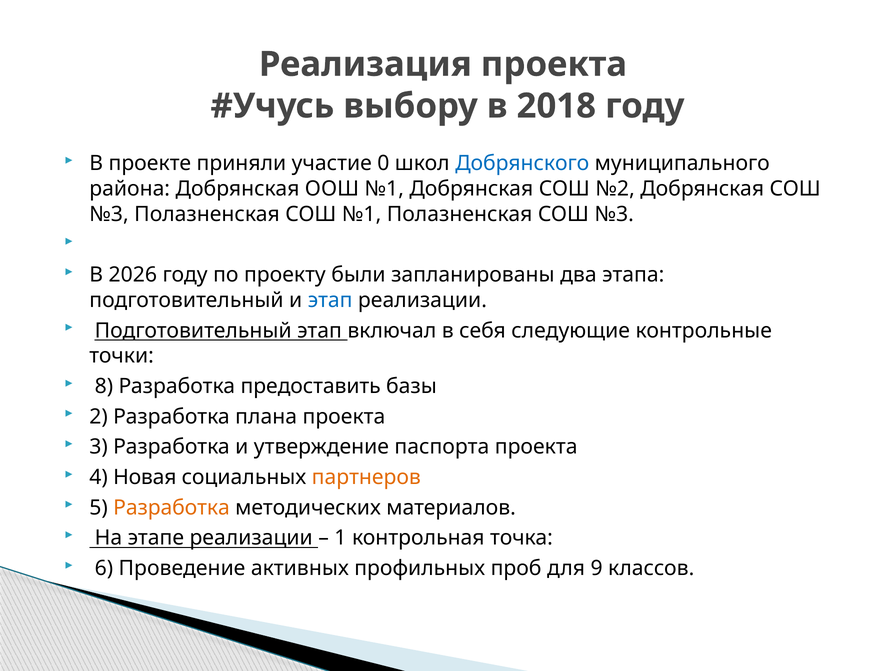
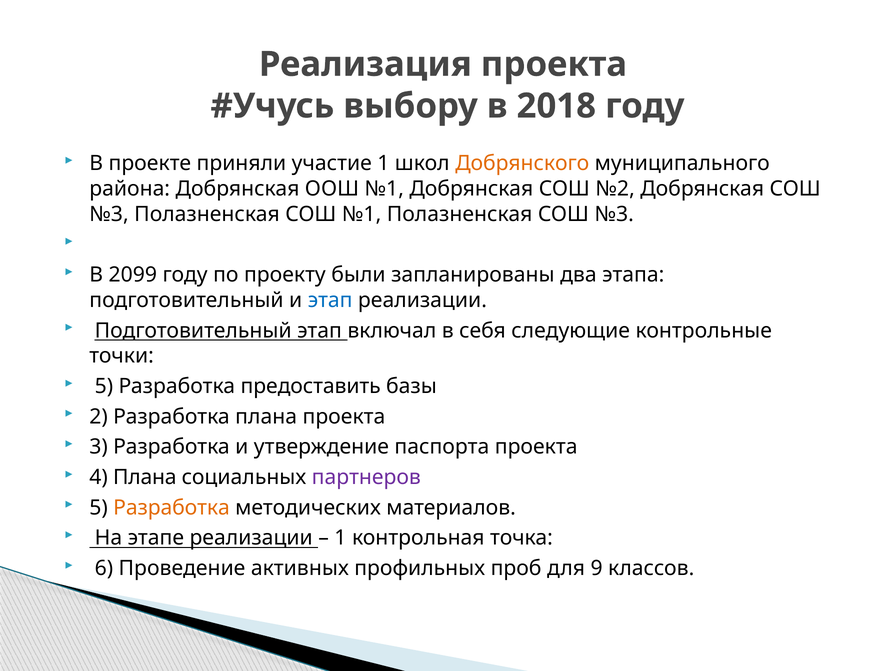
участие 0: 0 -> 1 (383, 164)
Добрянского colour: blue -> orange (522, 164)
2026: 2026 -> 2099 (133, 275)
8: 8 -> 5 (104, 386)
4 Новая: Новая -> Плана (145, 477)
партнеров colour: orange -> purple (366, 477)
